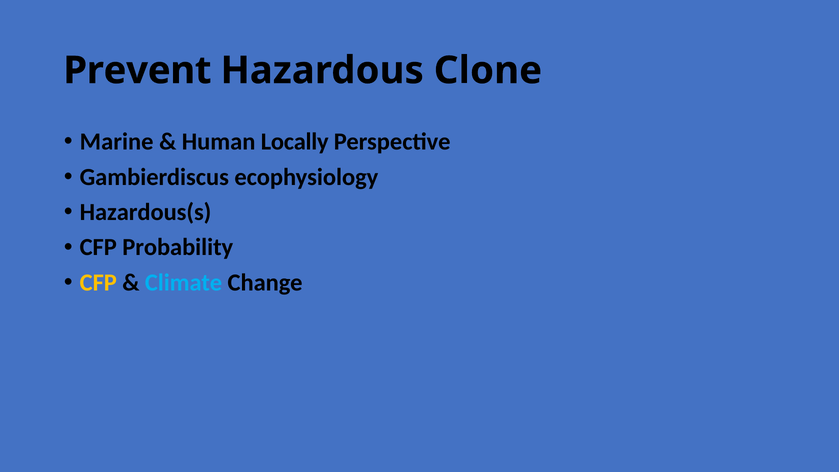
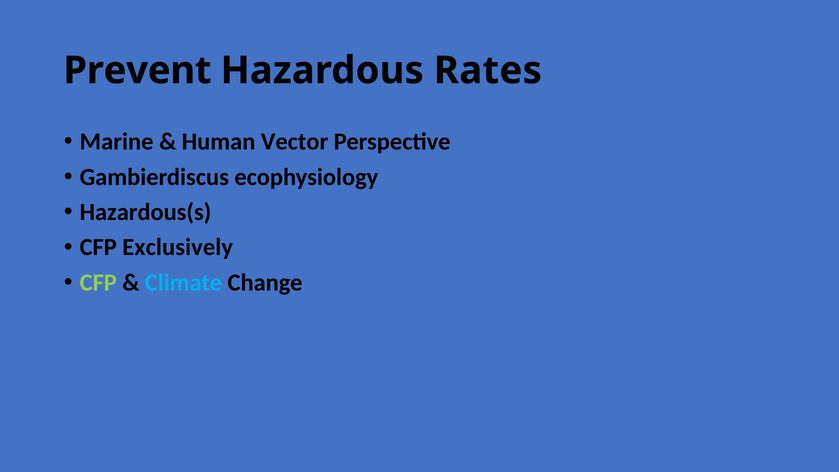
Clone: Clone -> Rates (488, 70)
Locally: Locally -> Vector (295, 142)
Probability: Probability -> Exclusively (178, 247)
CFP colour: yellow -> light green (98, 283)
